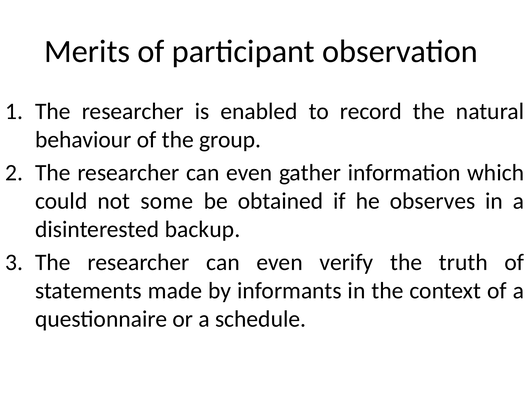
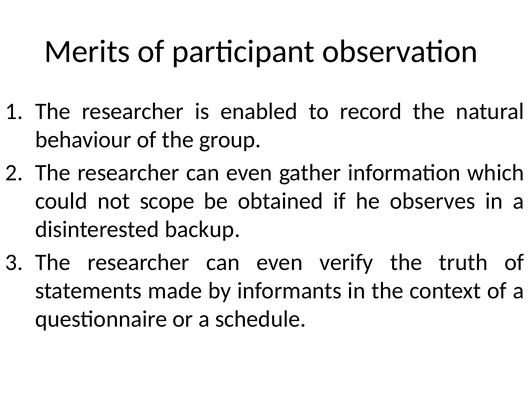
some: some -> scope (167, 201)
